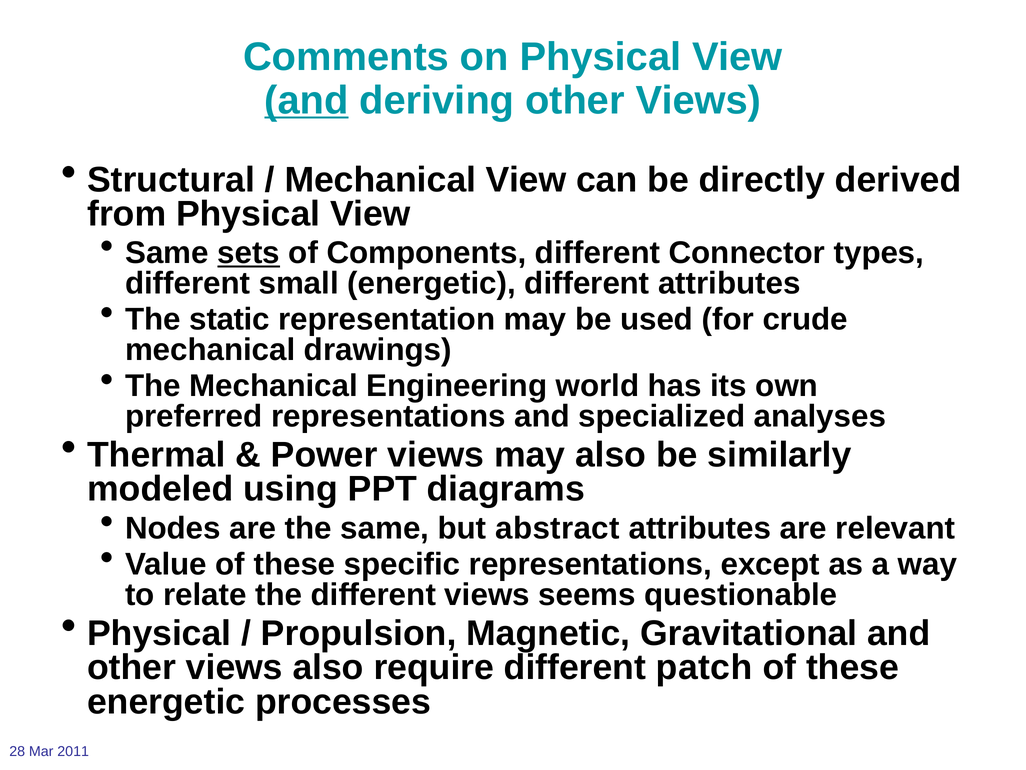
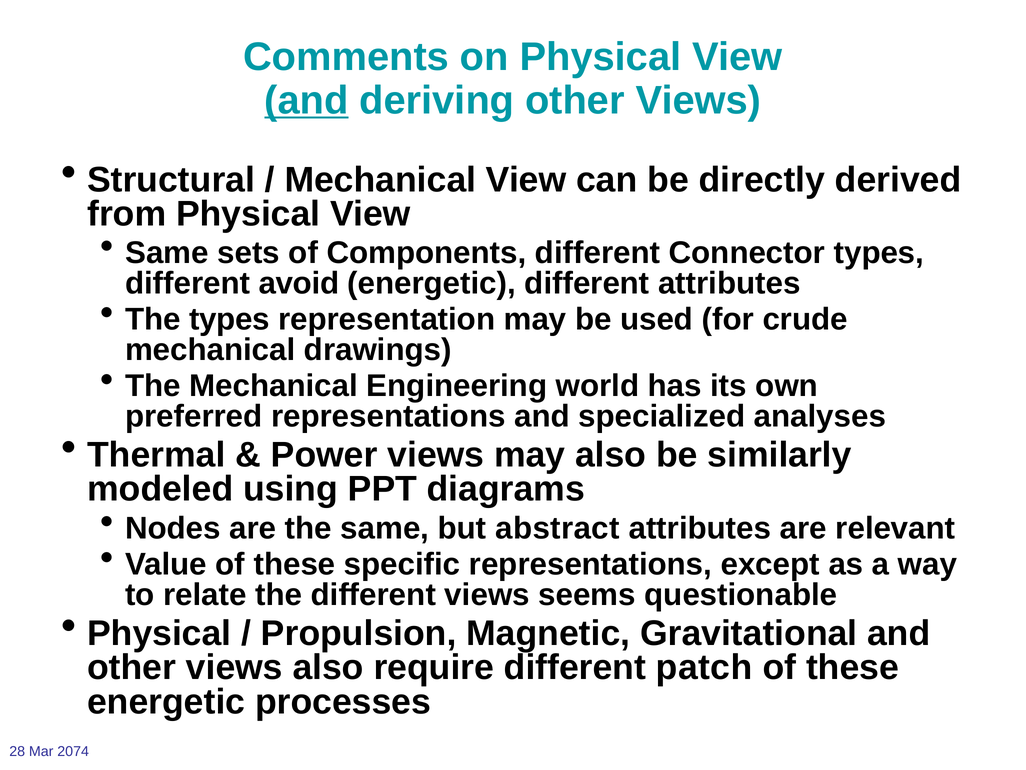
sets underline: present -> none (249, 253)
small: small -> avoid (299, 283)
The static: static -> types (230, 319)
2011: 2011 -> 2074 (73, 751)
